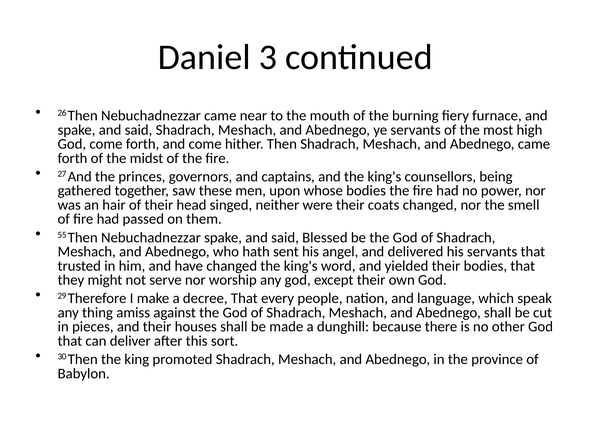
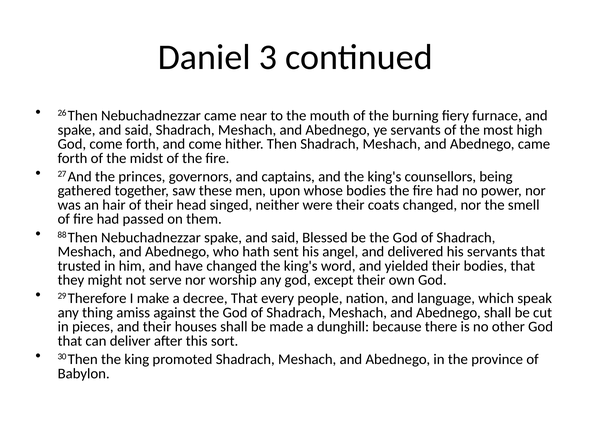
55: 55 -> 88 (62, 235)
